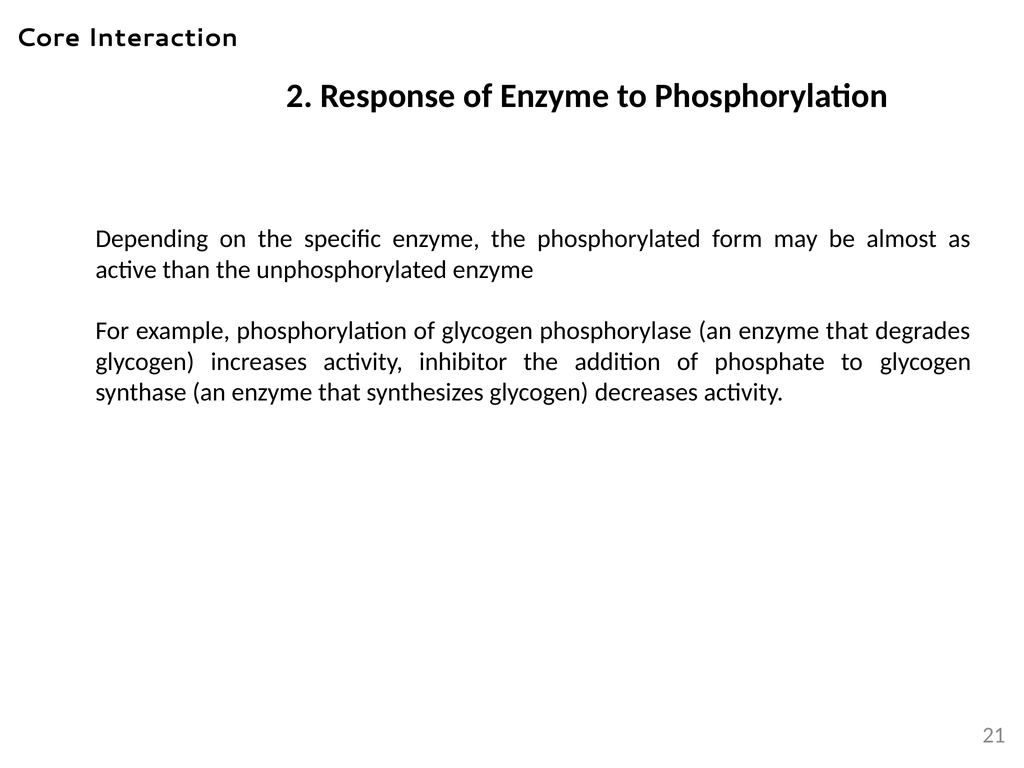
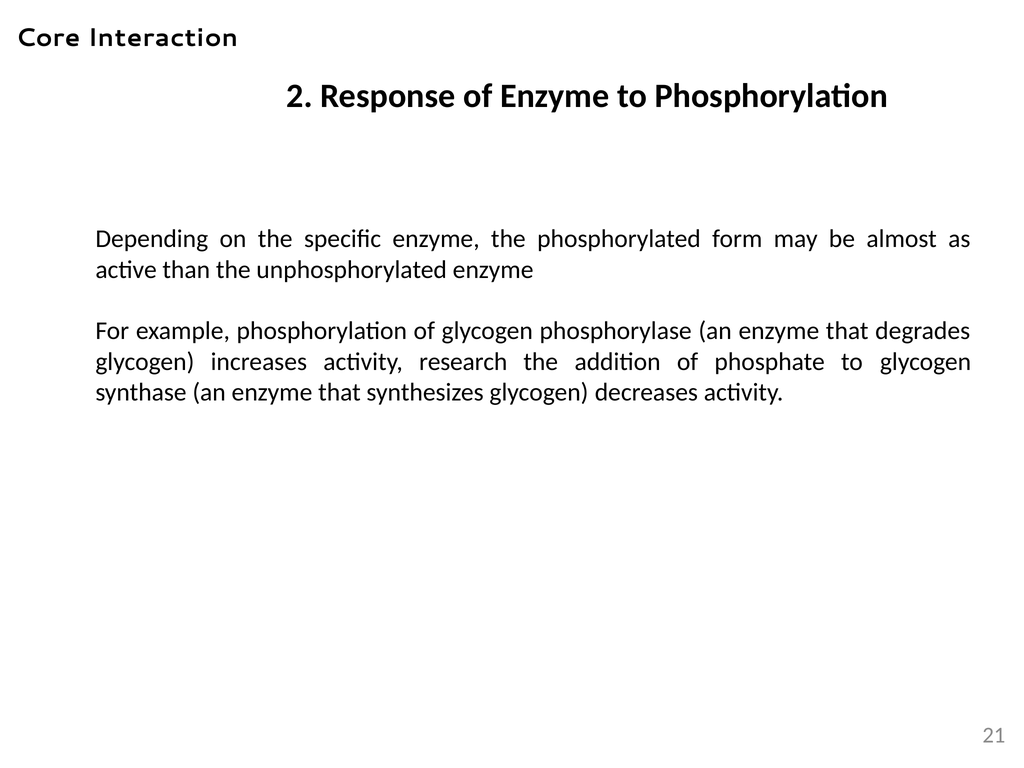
inhibitor: inhibitor -> research (463, 362)
